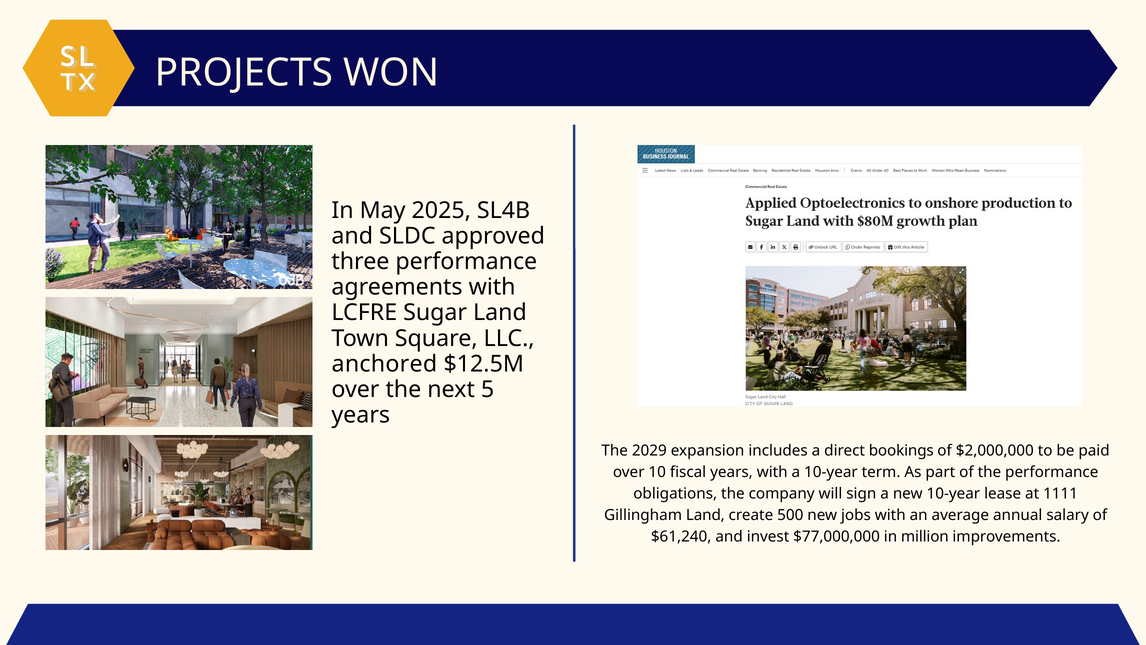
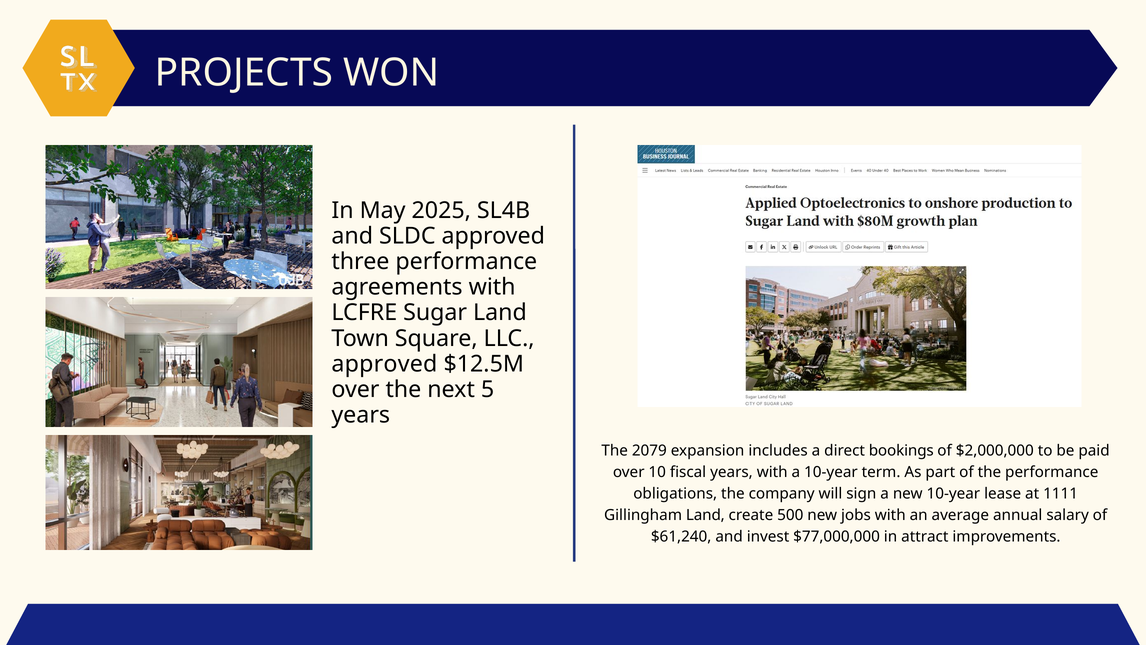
anchored: anchored -> approved (384, 364)
2029: 2029 -> 2079 (649, 451)
million: million -> attract (925, 536)
